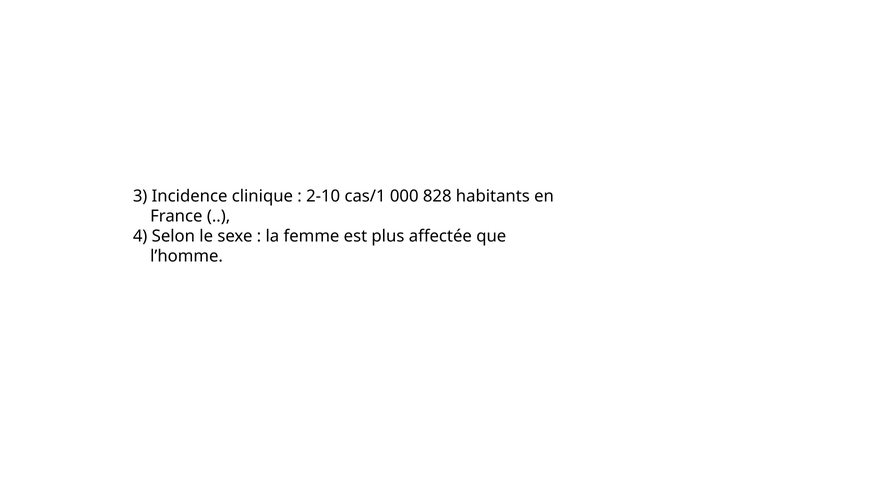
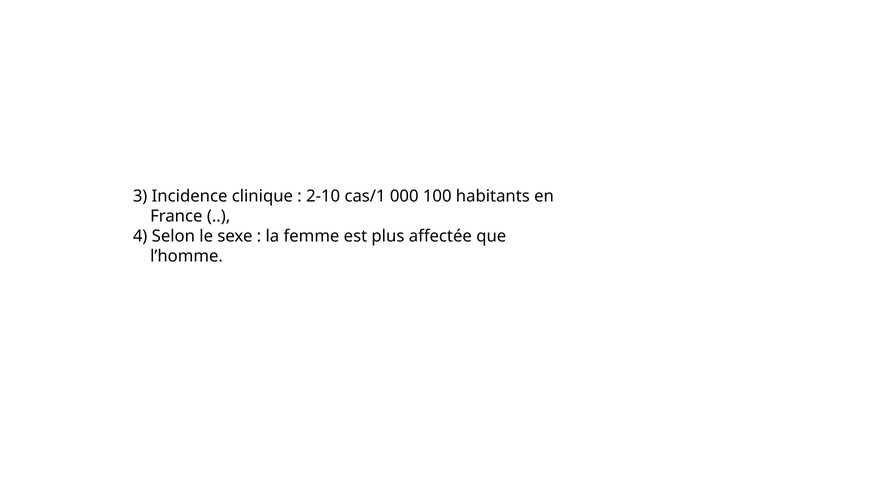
828: 828 -> 100 (437, 196)
